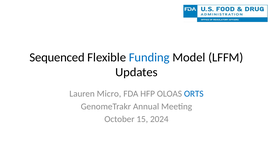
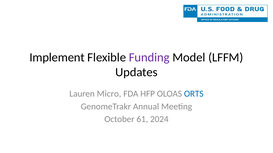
Sequenced: Sequenced -> Implement (57, 58)
Funding colour: blue -> purple (149, 58)
15: 15 -> 61 (142, 120)
